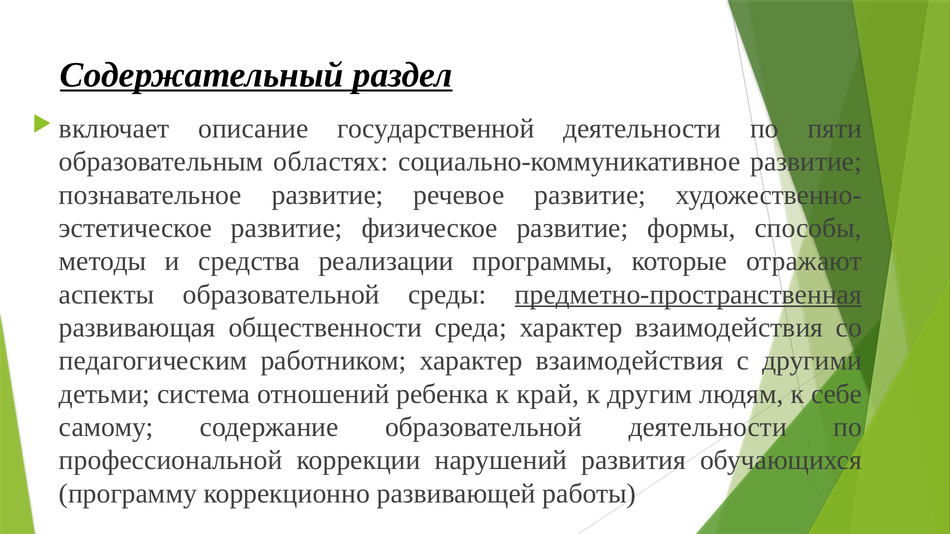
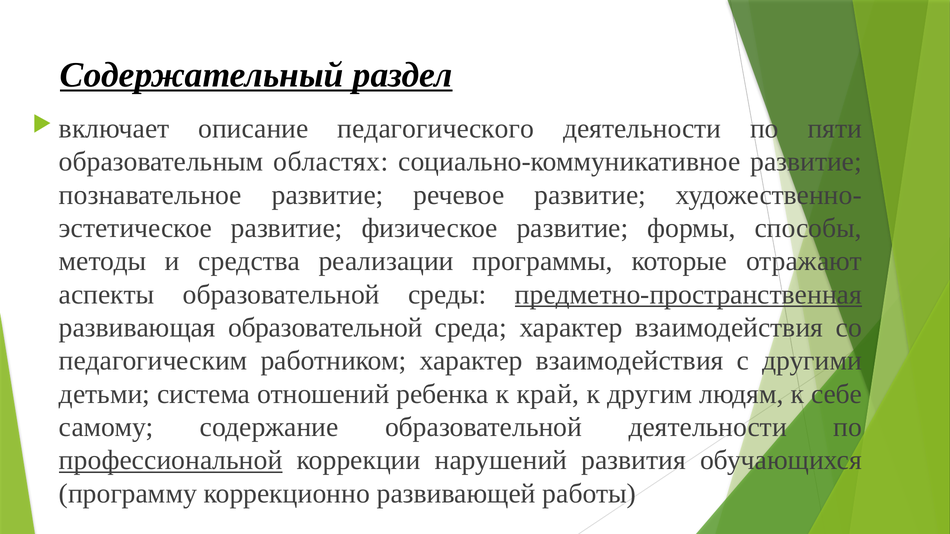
государственной: государственной -> педагогического (436, 129)
развивающая общественности: общественности -> образовательной (325, 328)
профессиональной underline: none -> present (171, 461)
